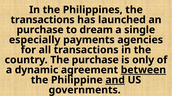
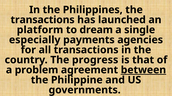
purchase: purchase -> platform (40, 30)
The purchase: purchase -> progress (95, 60)
only: only -> that (143, 60)
dynamic: dynamic -> problem (37, 70)
and underline: present -> none (115, 81)
